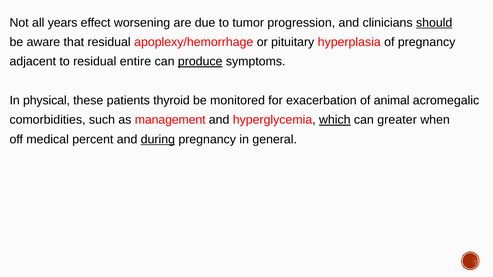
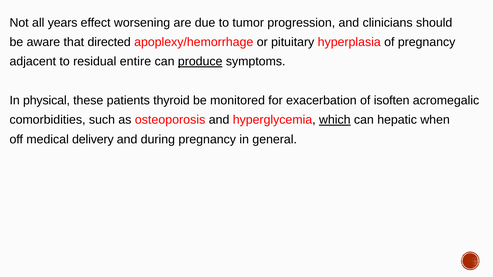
should underline: present -> none (434, 23)
that residual: residual -> directed (109, 42)
animal: animal -> isoften (392, 101)
management: management -> osteoporosis (170, 120)
greater: greater -> hepatic (397, 120)
percent: percent -> delivery (93, 139)
during underline: present -> none (158, 139)
